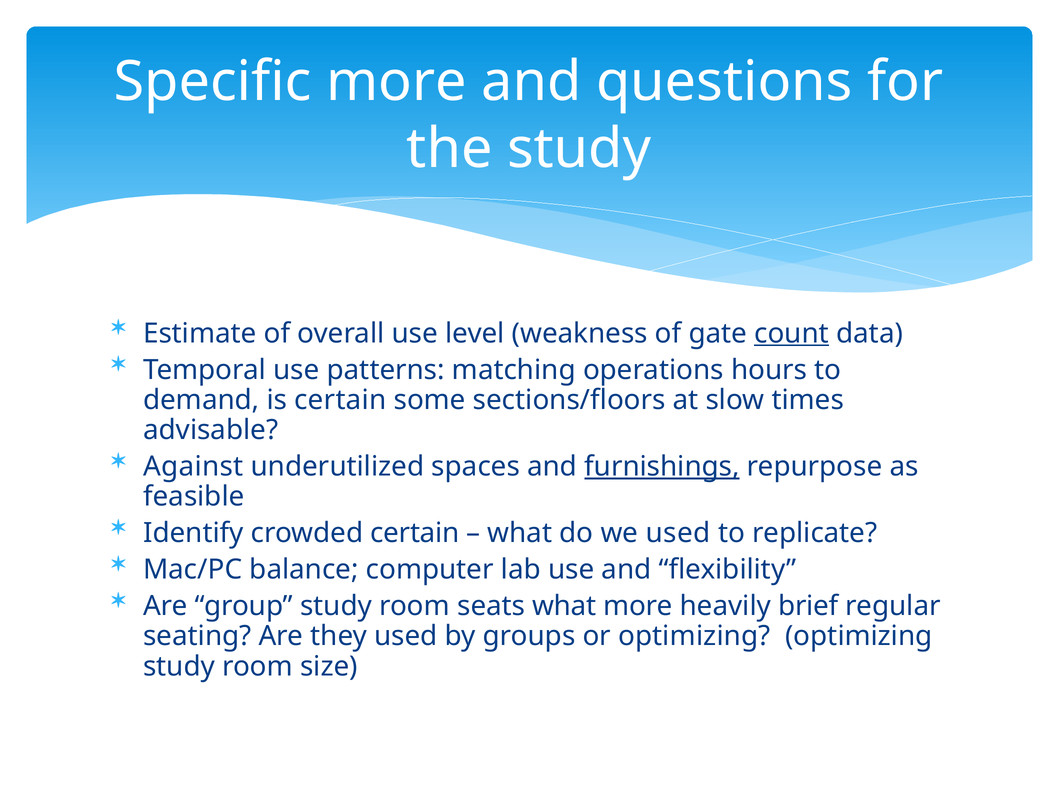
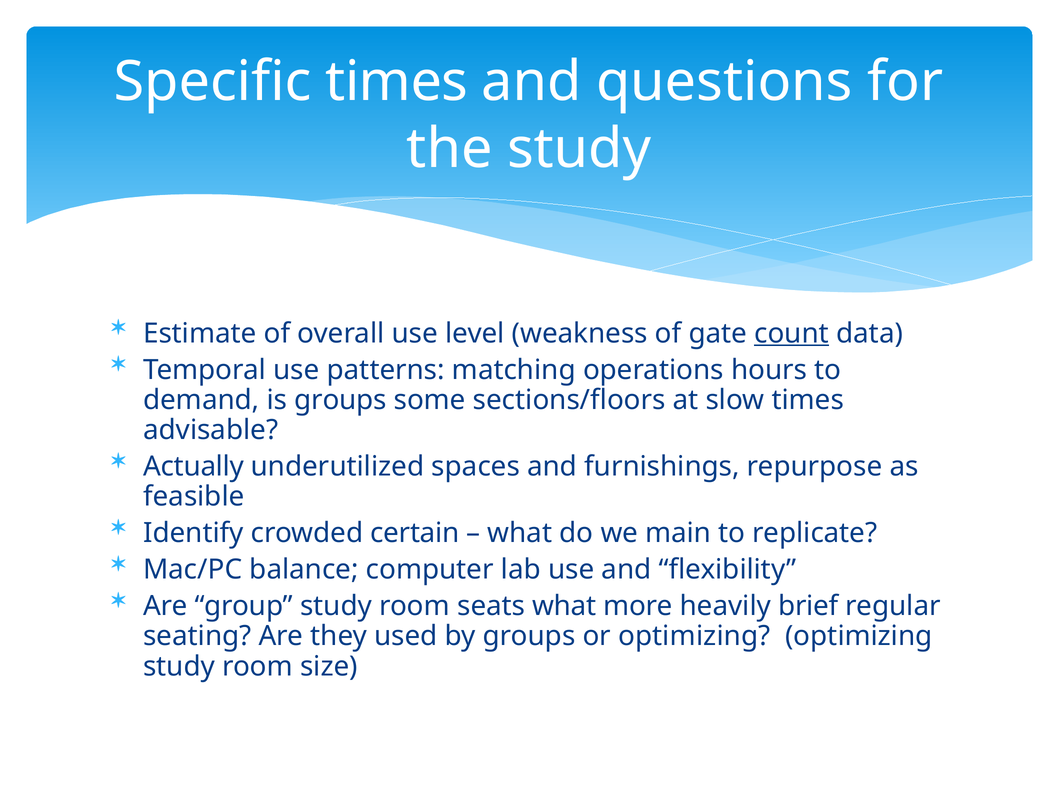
Specific more: more -> times (397, 82)
is certain: certain -> groups (341, 400)
Against: Against -> Actually (194, 467)
furnishings underline: present -> none (662, 467)
we used: used -> main (678, 533)
